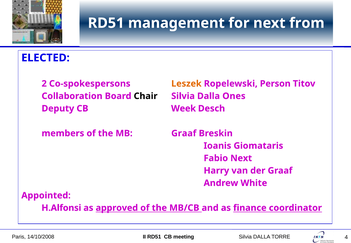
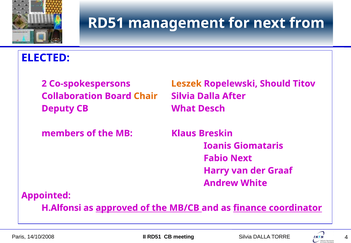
Person: Person -> Should (275, 84)
Chair colour: black -> orange (146, 96)
Ones: Ones -> After (234, 96)
Week: Week -> What (183, 109)
MB Graaf: Graaf -> Klaus (184, 133)
